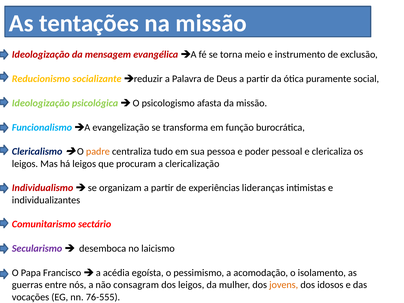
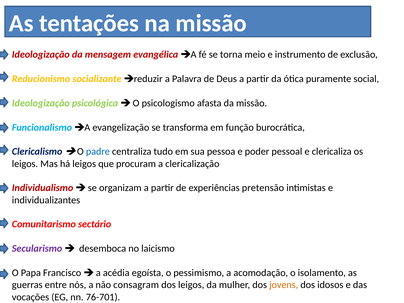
padre colour: orange -> blue (98, 152)
lideranças: lideranças -> pretensão (263, 188)
76-555: 76-555 -> 76-701 (103, 297)
